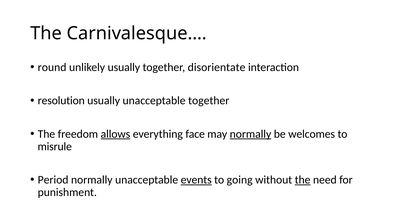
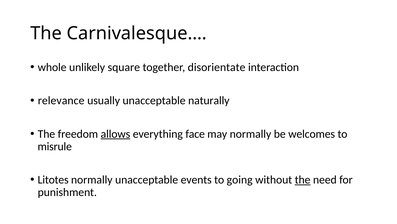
round: round -> whole (52, 67)
unlikely usually: usually -> square (124, 67)
resolution: resolution -> relevance (61, 100)
unacceptable together: together -> naturally (209, 100)
normally underline: present -> none (250, 134)
Period: Period -> Litotes (53, 179)
events underline: present -> none (196, 179)
